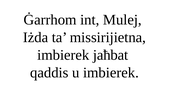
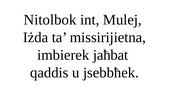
Ġarrhom: Ġarrhom -> Nitolbok (50, 20)
u imbierek: imbierek -> jsebbħek (111, 73)
